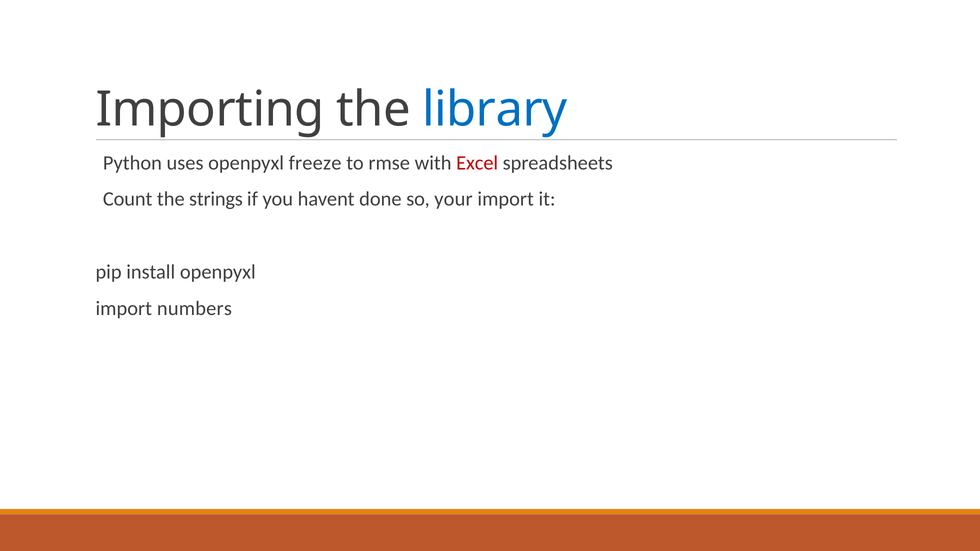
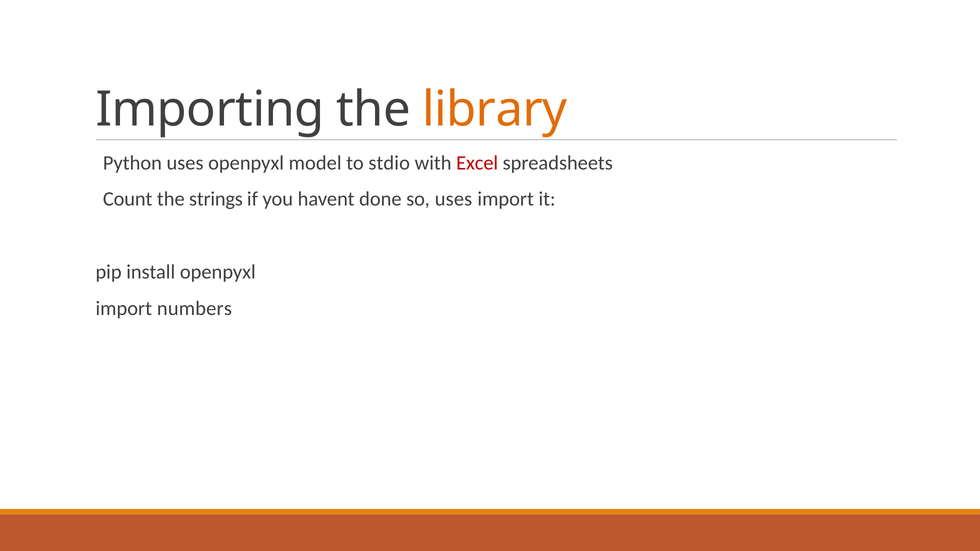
library colour: blue -> orange (495, 110)
freeze: freeze -> model (315, 163)
rmse: rmse -> stdio (389, 163)
so your: your -> uses (453, 199)
